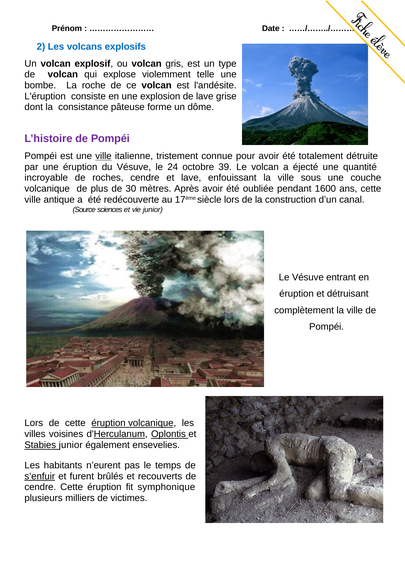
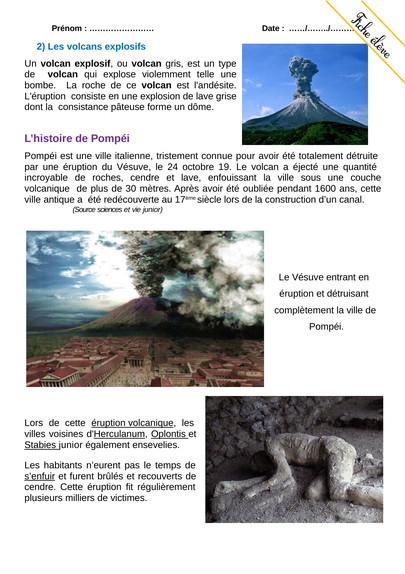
ville underline: present -> none (103, 156)
39: 39 -> 19 (225, 167)
symphonique: symphonique -> régulièrement (166, 486)
